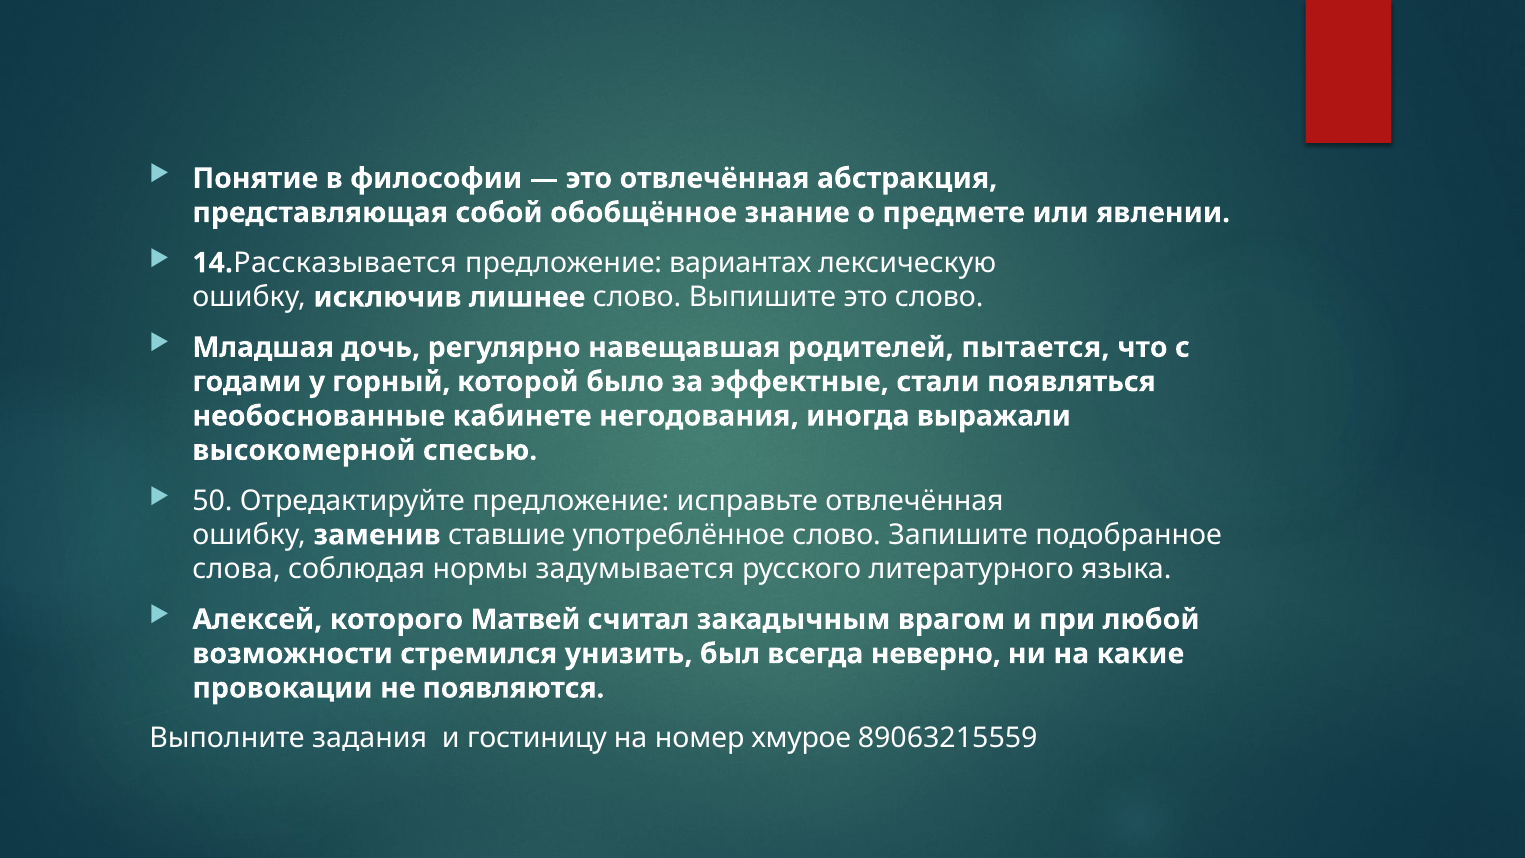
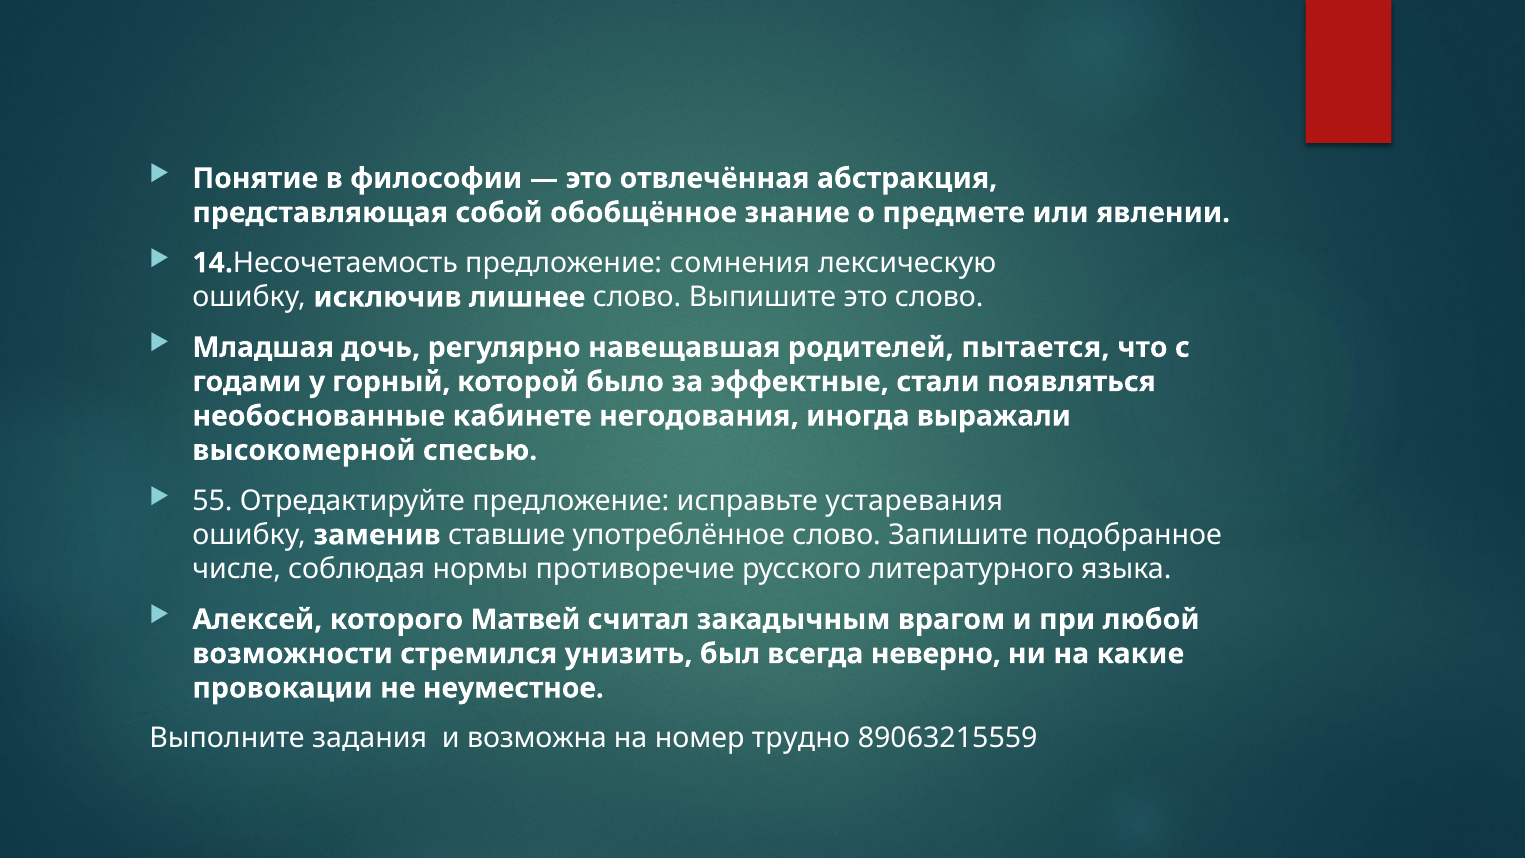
Рассказывается: Рассказывается -> Несочетаемость (345, 263)
вариантах: вариантах -> сомнения (740, 263)
50: 50 -> 55 (213, 501)
исправьте отвлечённая: отвлечённая -> устаревания (914, 501)
слова: слова -> числе (237, 569)
задумывается: задумывается -> противоречие (635, 569)
появляются: появляются -> неуместное (513, 688)
гостиницу: гостиницу -> возможна (537, 738)
хмурое: хмурое -> трудно (801, 738)
